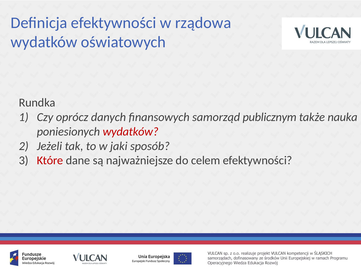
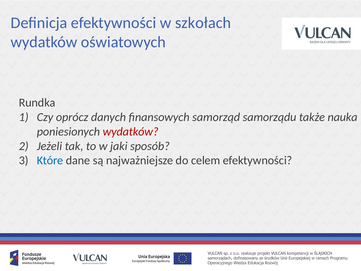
rządowa: rządowa -> szkołach (203, 23)
publicznym: publicznym -> samorządu (270, 117)
Które colour: red -> blue (50, 160)
